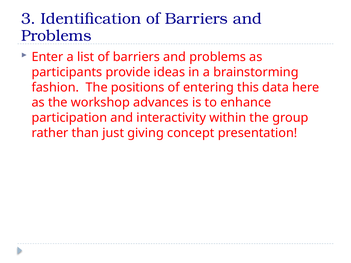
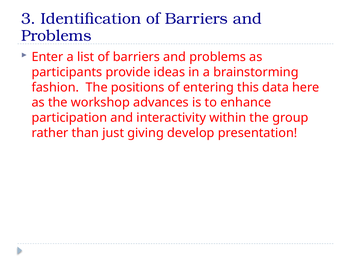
concept: concept -> develop (191, 133)
